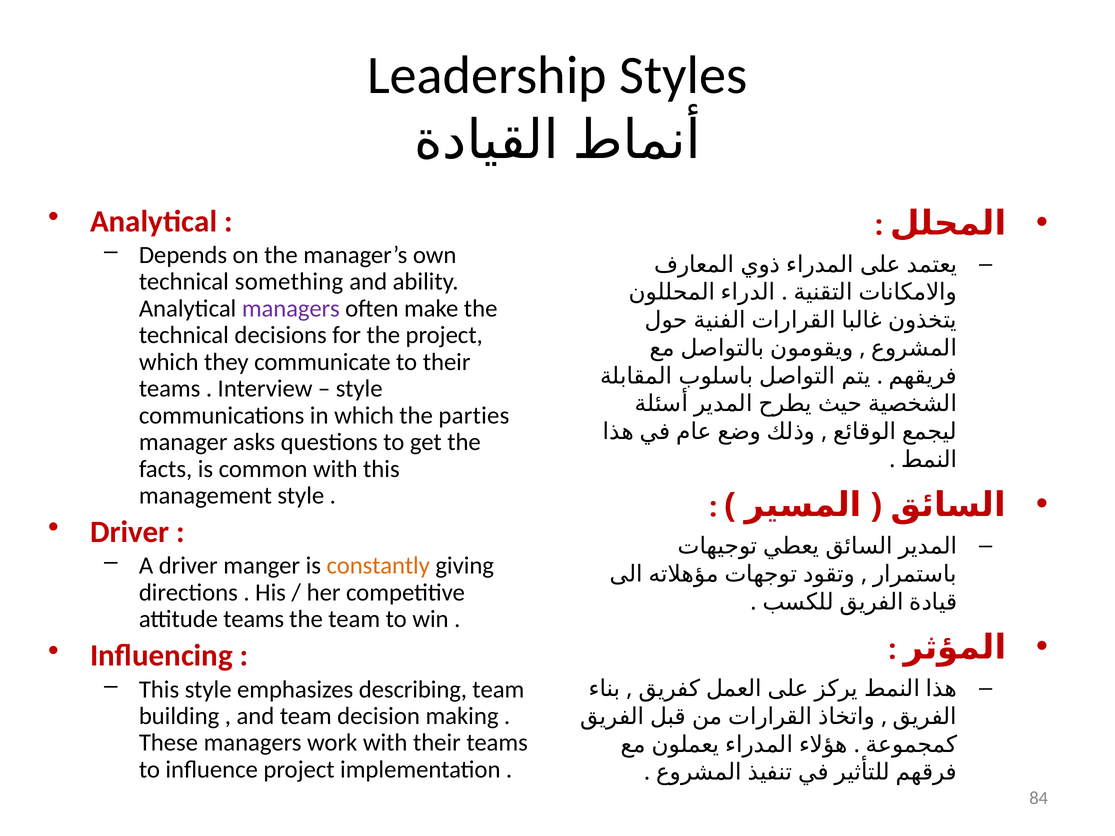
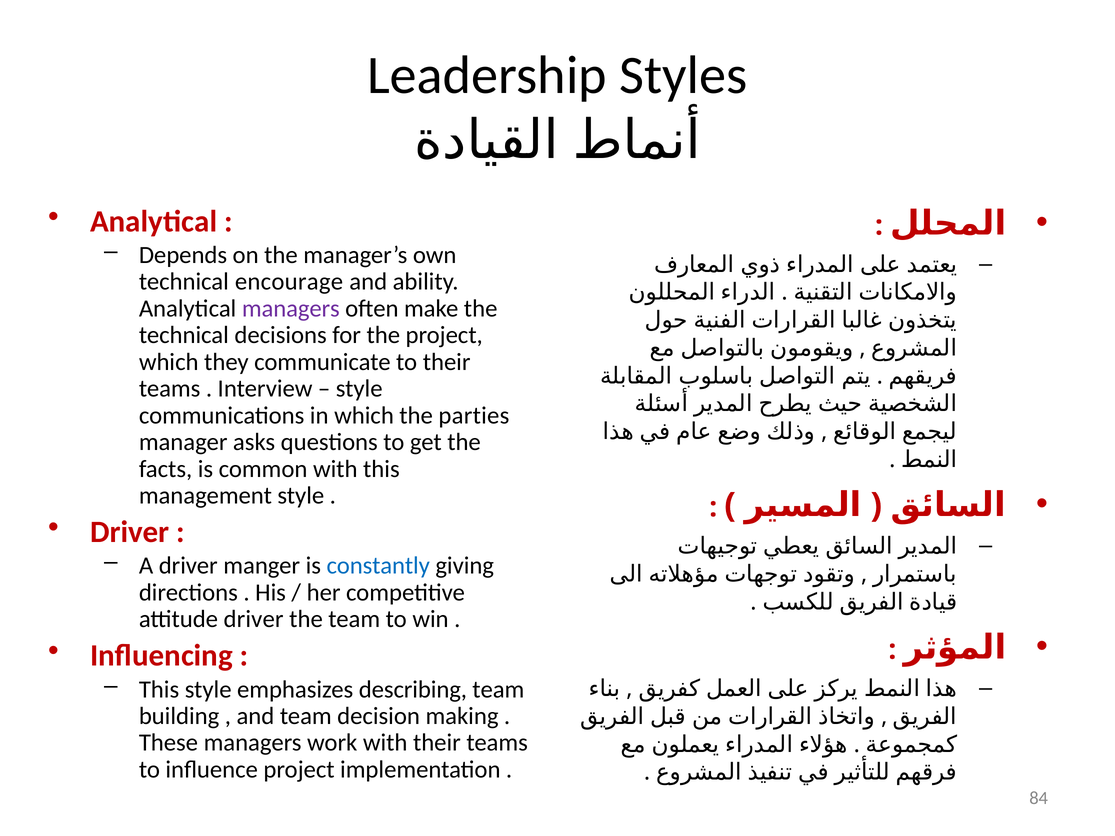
something: something -> encourage (289, 282)
constantly colour: orange -> blue (378, 566)
attitude teams: teams -> driver (254, 619)
